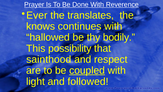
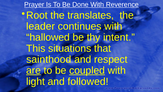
Ever: Ever -> Root (37, 15)
knows: knows -> leader (41, 26)
bodily: bodily -> intent (119, 37)
possibility: possibility -> situations (70, 48)
are underline: none -> present (34, 70)
